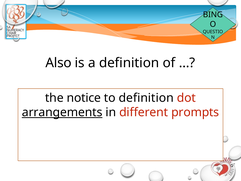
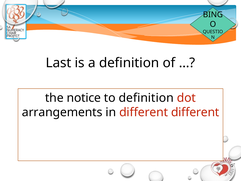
Also: Also -> Last (59, 63)
arrangements underline: present -> none (62, 112)
different prompts: prompts -> different (195, 112)
